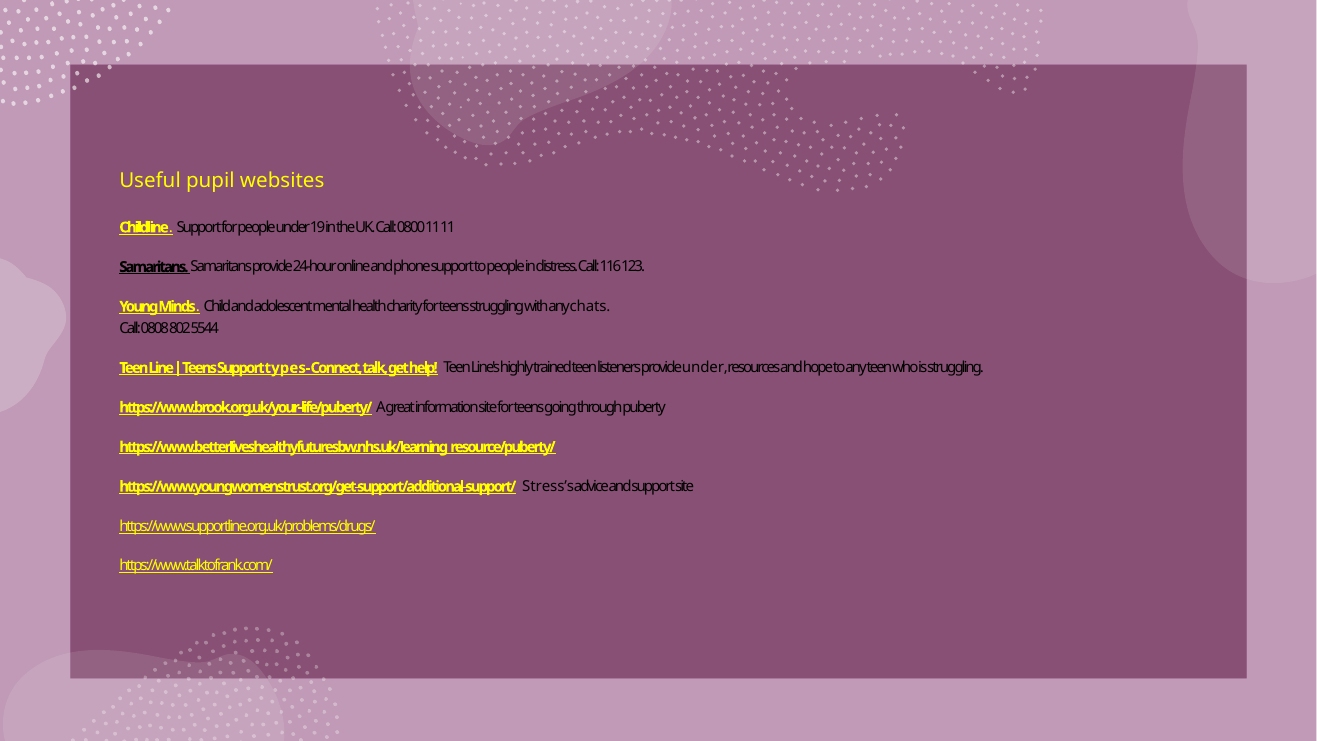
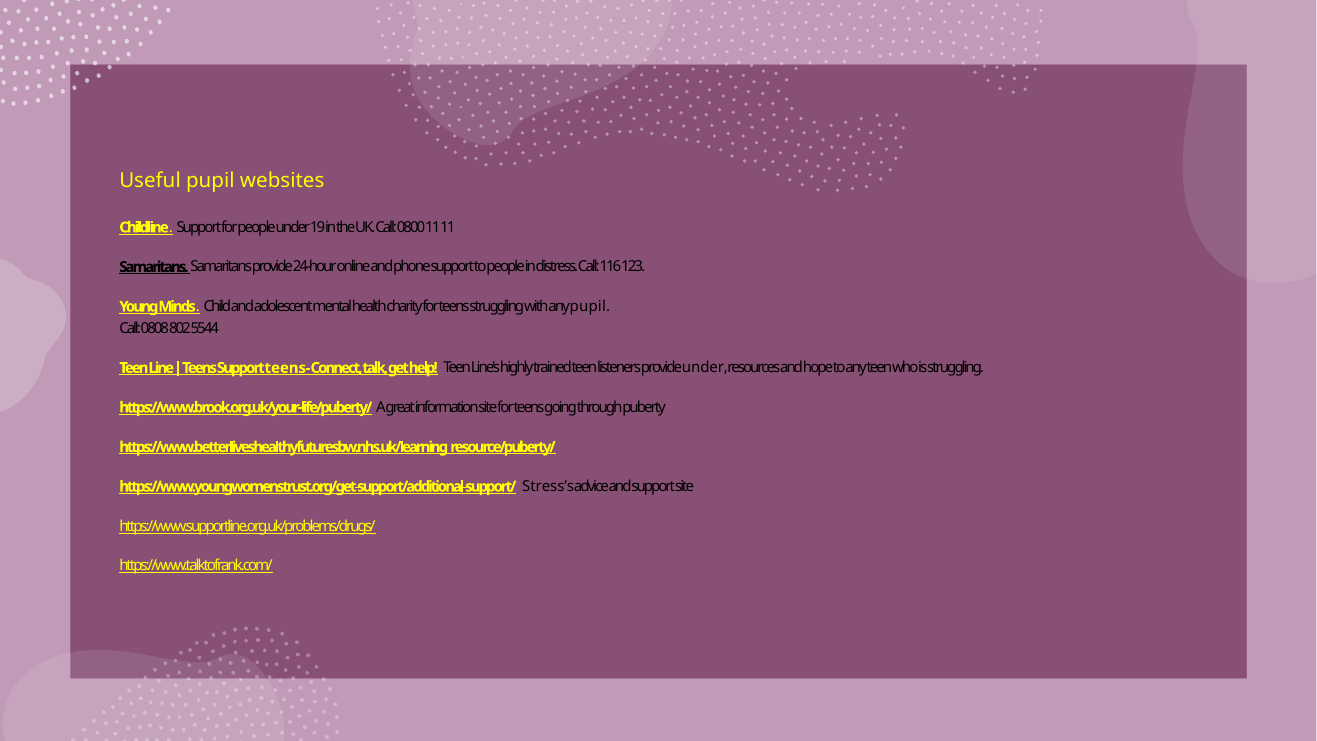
any chats: chats -> pupil (590, 306)
Support types: types -> teens (285, 368)
